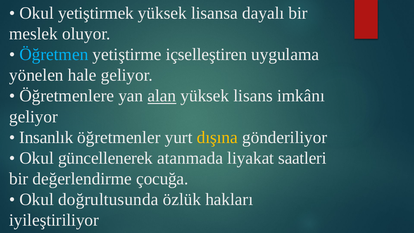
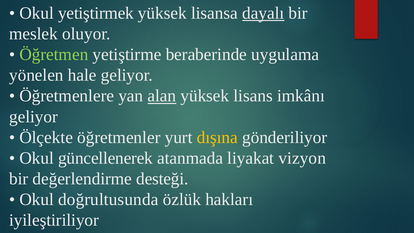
dayalı underline: none -> present (263, 13)
Öğretmen colour: light blue -> light green (54, 55)
içselleştiren: içselleştiren -> beraberinde (206, 55)
Insanlık: Insanlık -> Ölçekte (46, 137)
saatleri: saatleri -> vizyon (302, 158)
çocuğa: çocuğa -> desteği (162, 179)
